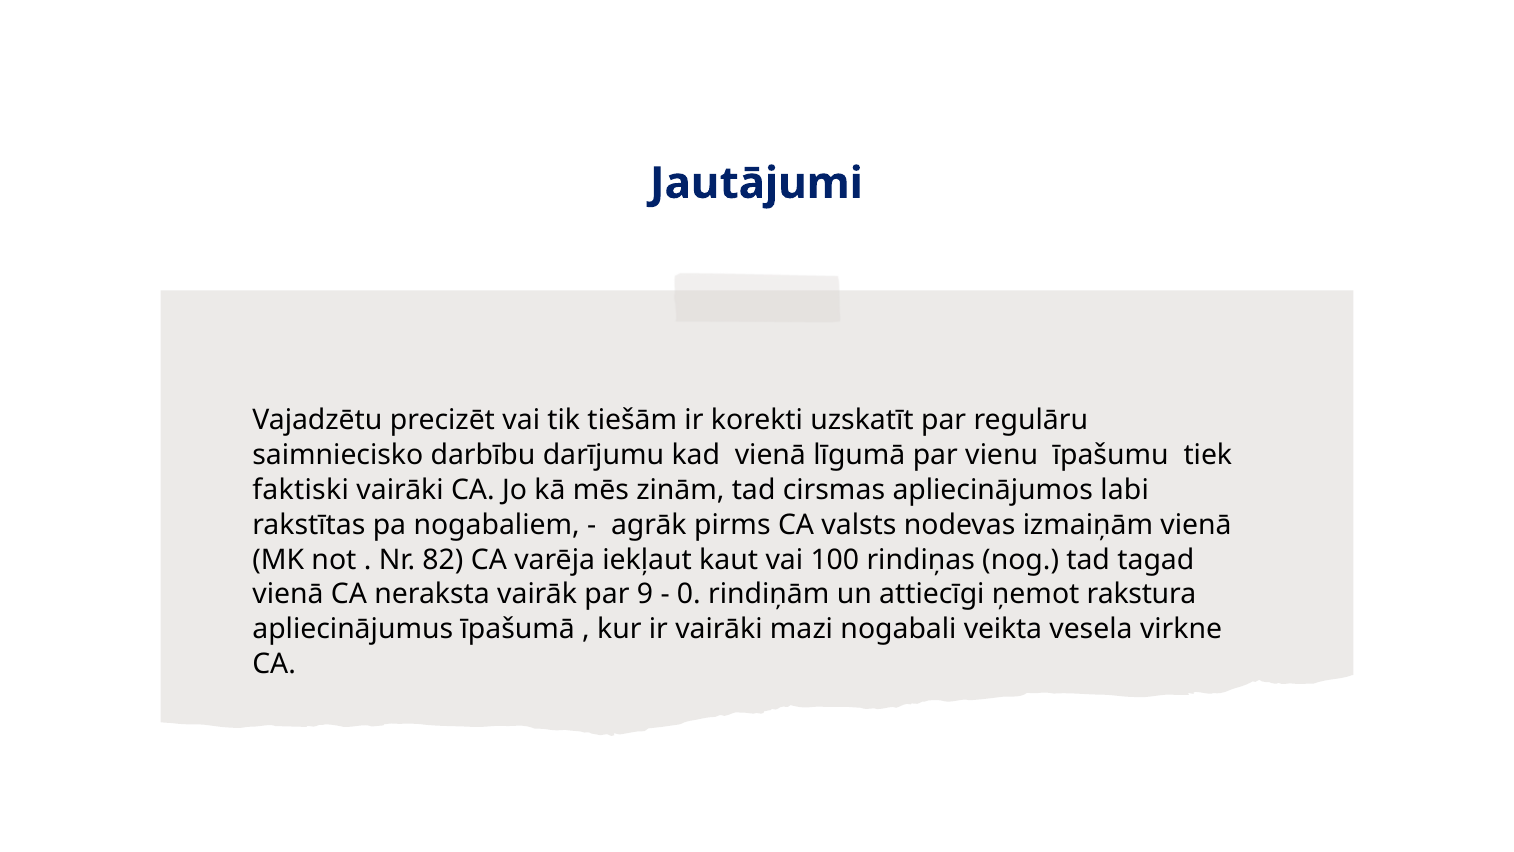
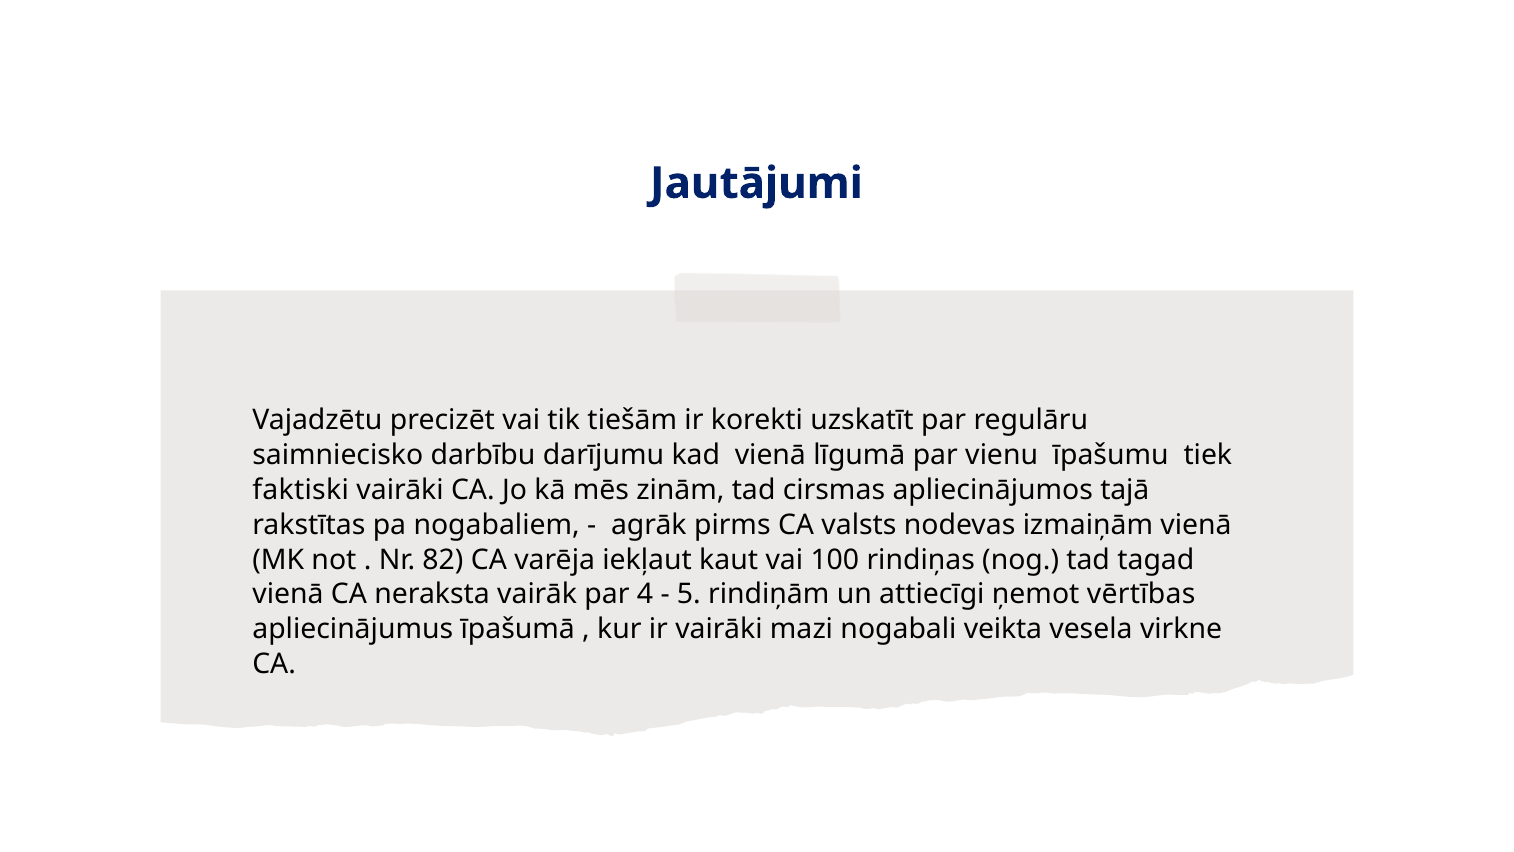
labi: labi -> tajā (1125, 490)
9: 9 -> 4 (645, 594)
0: 0 -> 5 (689, 594)
rakstura: rakstura -> vērtības (1141, 594)
